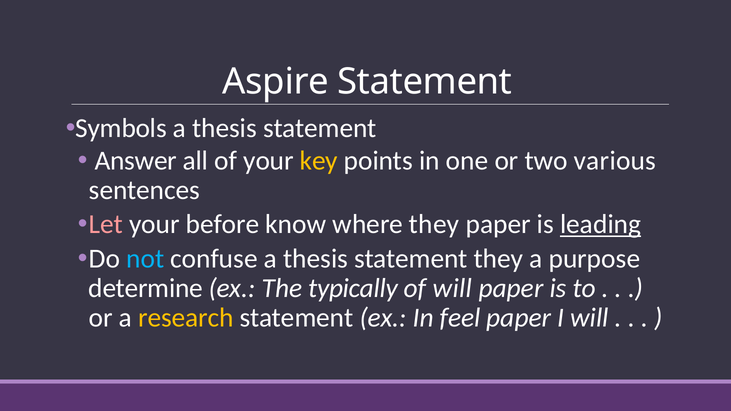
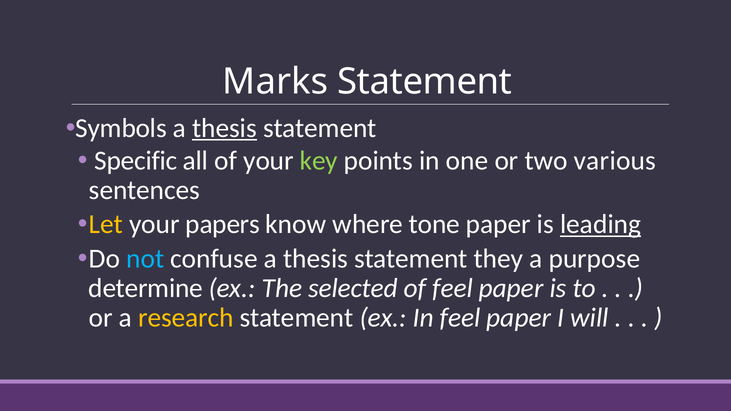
Aspire: Aspire -> Marks (275, 82)
thesis underline: none -> present (224, 128)
Answer: Answer -> Specific (136, 161)
key colour: yellow -> light green (319, 161)
Let colour: pink -> yellow (106, 225)
before: before -> papers (223, 225)
where they: they -> tone (434, 225)
typically: typically -> selected (353, 288)
of will: will -> feel (453, 288)
